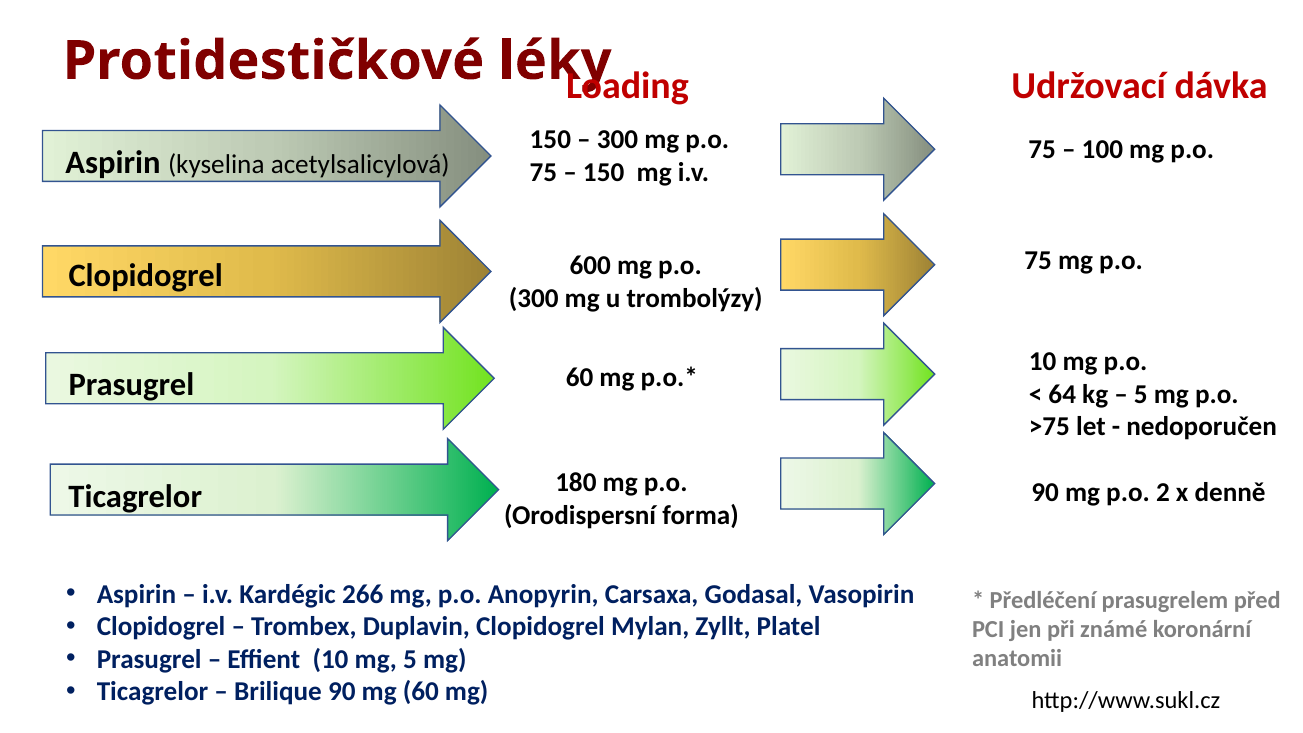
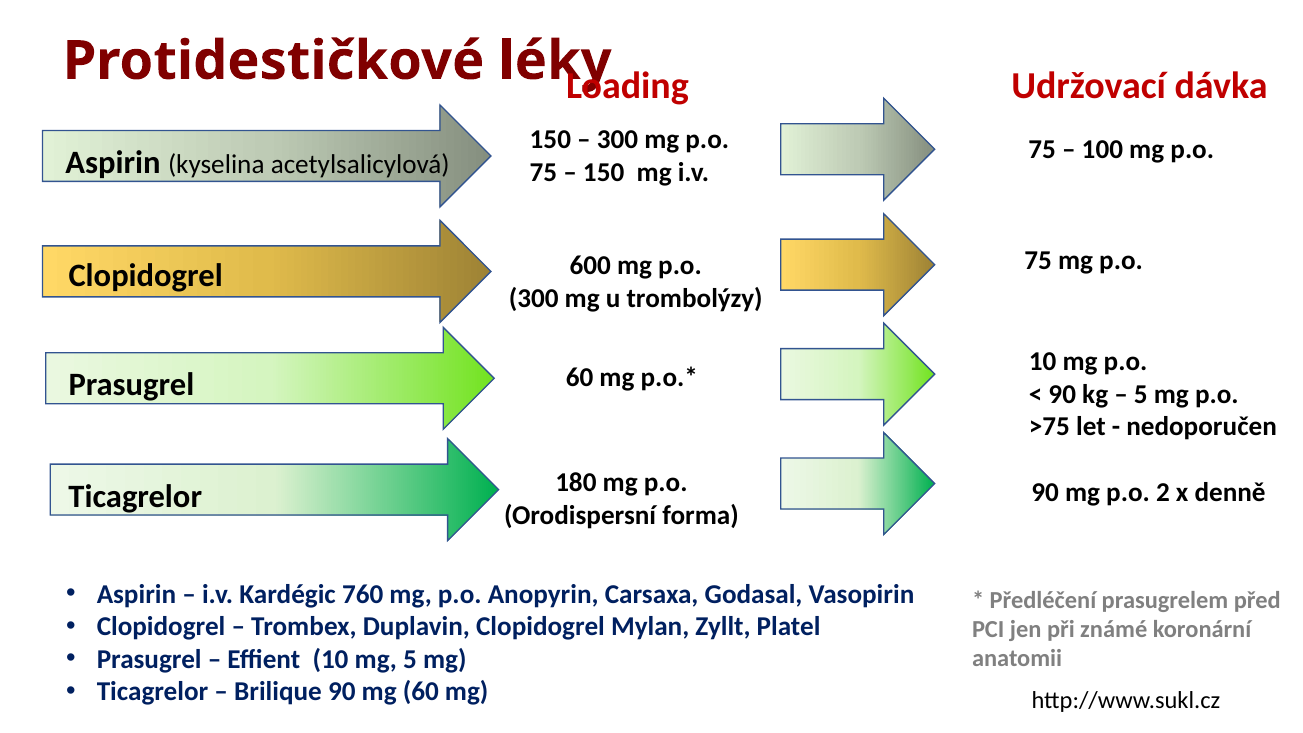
64: 64 -> 90 (1062, 394)
266: 266 -> 760 (363, 594)
